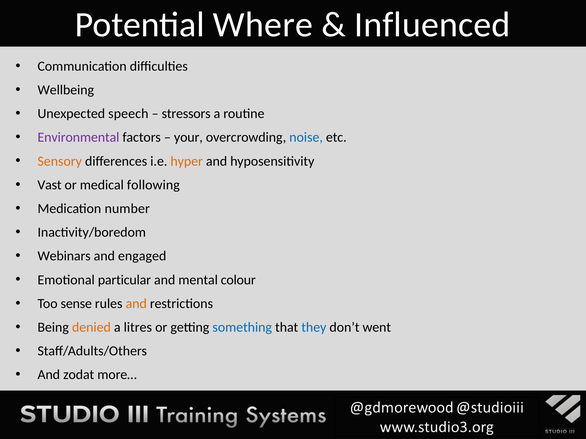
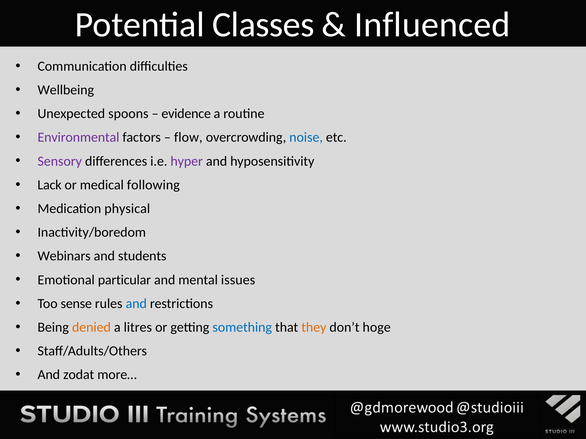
Where: Where -> Classes (263, 25)
speech: speech -> spoons (128, 114)
stressors: stressors -> evidence (186, 114)
your: your -> flow (188, 138)
Sensory colour: orange -> purple (60, 161)
hyper colour: orange -> purple (187, 161)
Vast: Vast -> Lack (50, 185)
number: number -> physical (127, 209)
engaged: engaged -> students (142, 256)
colour: colour -> issues (238, 280)
and colour: orange -> blue (136, 304)
they colour: blue -> orange (314, 328)
went: went -> hoge (377, 328)
